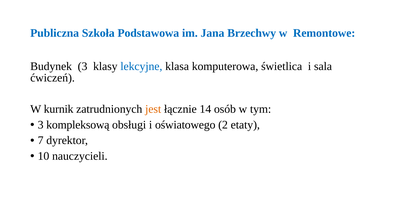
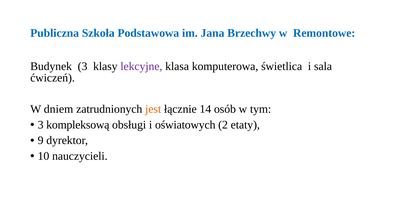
lekcyjne colour: blue -> purple (141, 66)
kurnik: kurnik -> dniem (59, 109)
oświatowego: oświatowego -> oświatowych (185, 125)
7: 7 -> 9 (41, 141)
